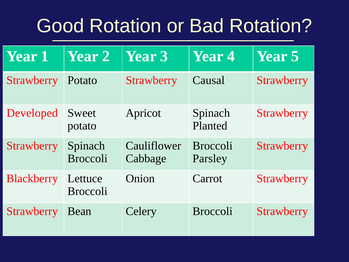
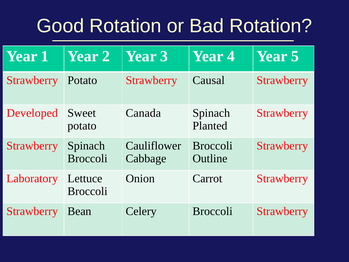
Apricot: Apricot -> Canada (143, 113)
Parsley: Parsley -> Outline (210, 158)
Blackberry: Blackberry -> Laboratory (32, 178)
